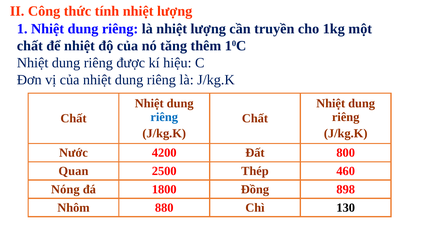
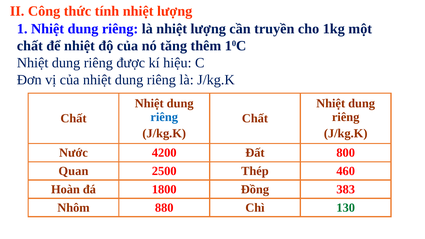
Nóng: Nóng -> Hoàn (65, 189)
898: 898 -> 383 (346, 189)
130 colour: black -> green (346, 208)
